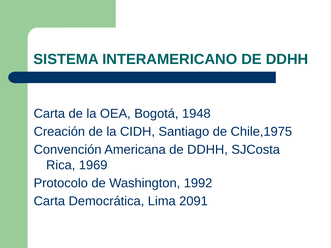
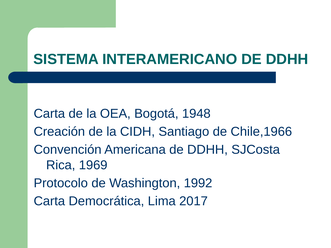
Chile,1975: Chile,1975 -> Chile,1966 (261, 132)
2091: 2091 -> 2017 (194, 201)
